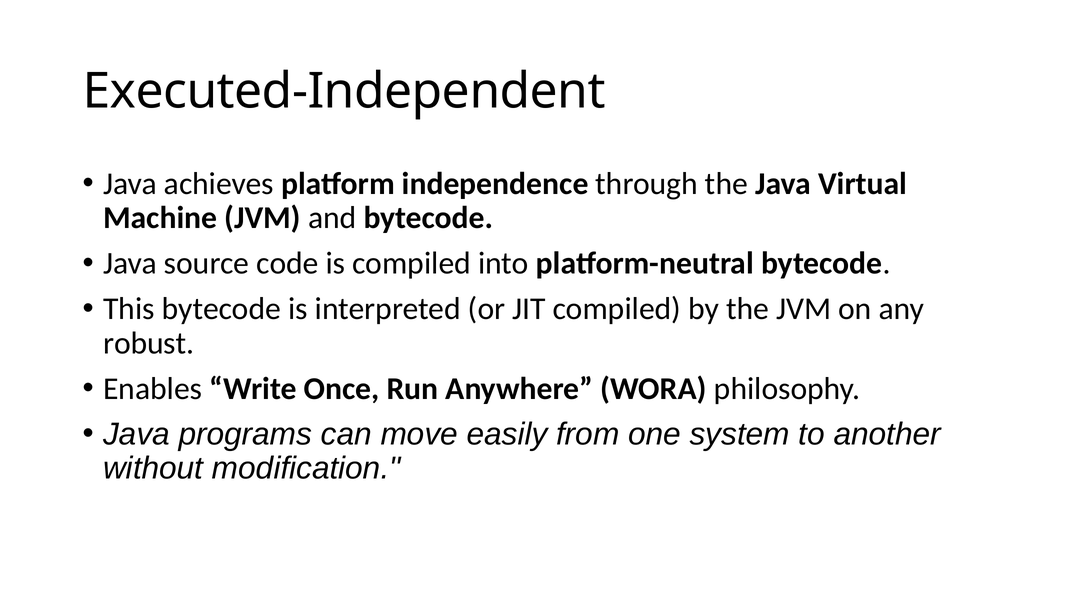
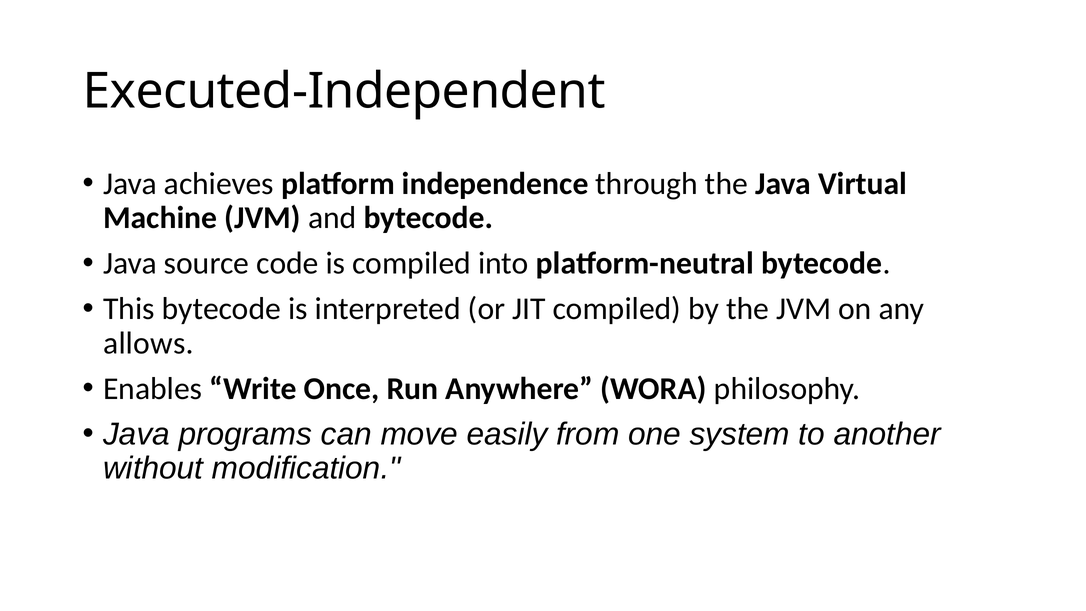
robust: robust -> allows (148, 343)
